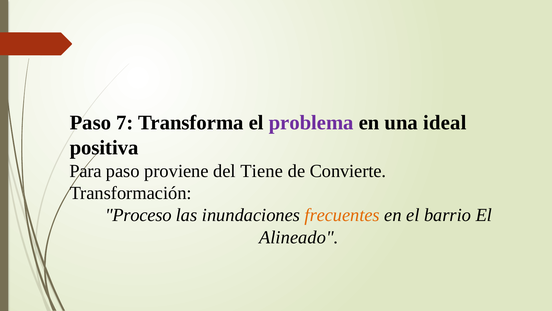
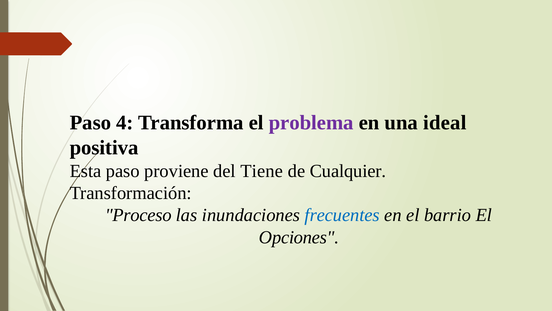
7: 7 -> 4 (125, 123)
Para: Para -> Esta (86, 171)
Convierte: Convierte -> Cualquier (348, 171)
frecuentes colour: orange -> blue (342, 215)
Alineado: Alineado -> Opciones (299, 237)
